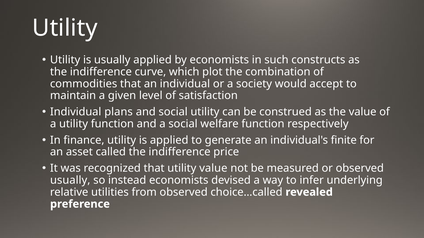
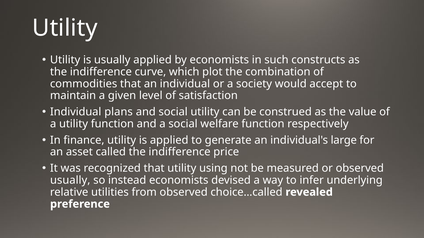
finite: finite -> large (344, 140)
utility value: value -> using (213, 169)
